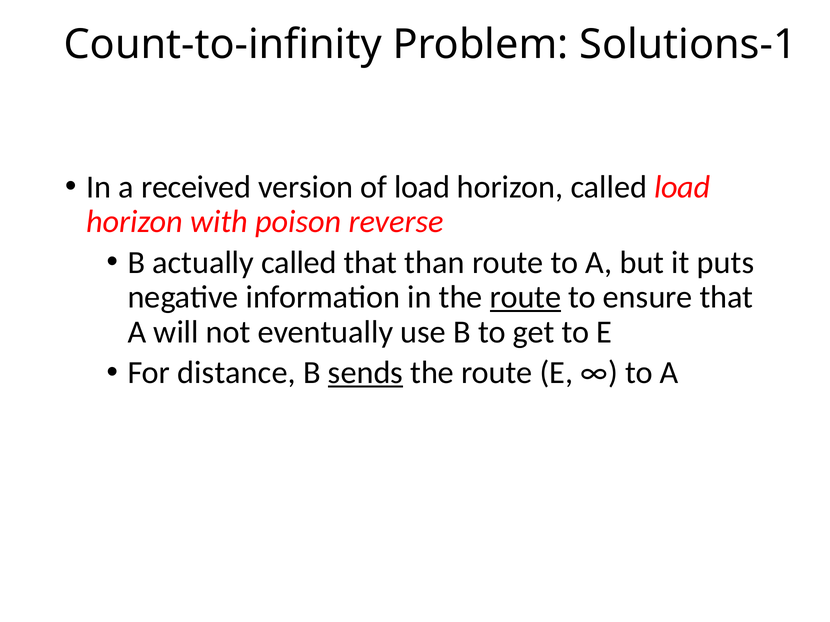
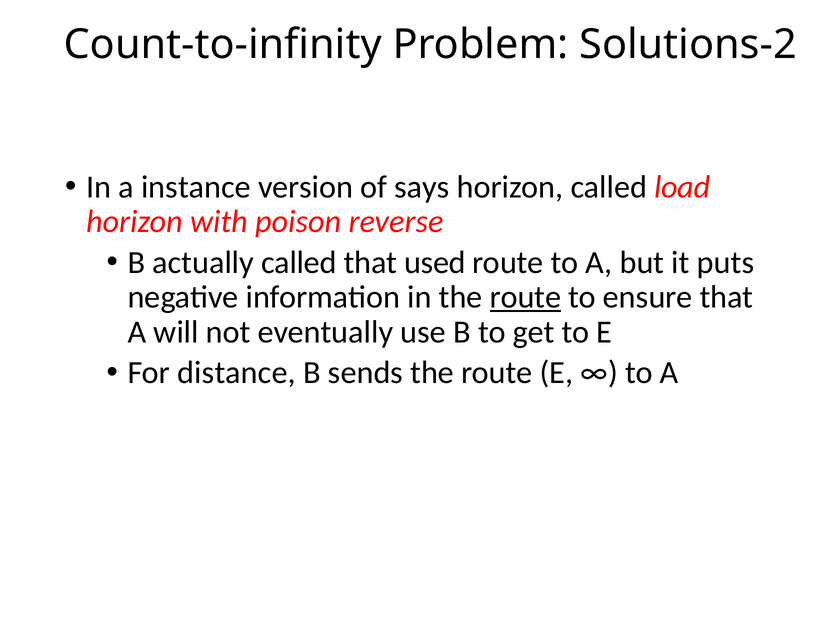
Solutions-1: Solutions-1 -> Solutions-2 (688, 45)
received: received -> instance (196, 187)
of load: load -> says (422, 187)
than: than -> used (435, 263)
sends underline: present -> none (366, 373)
